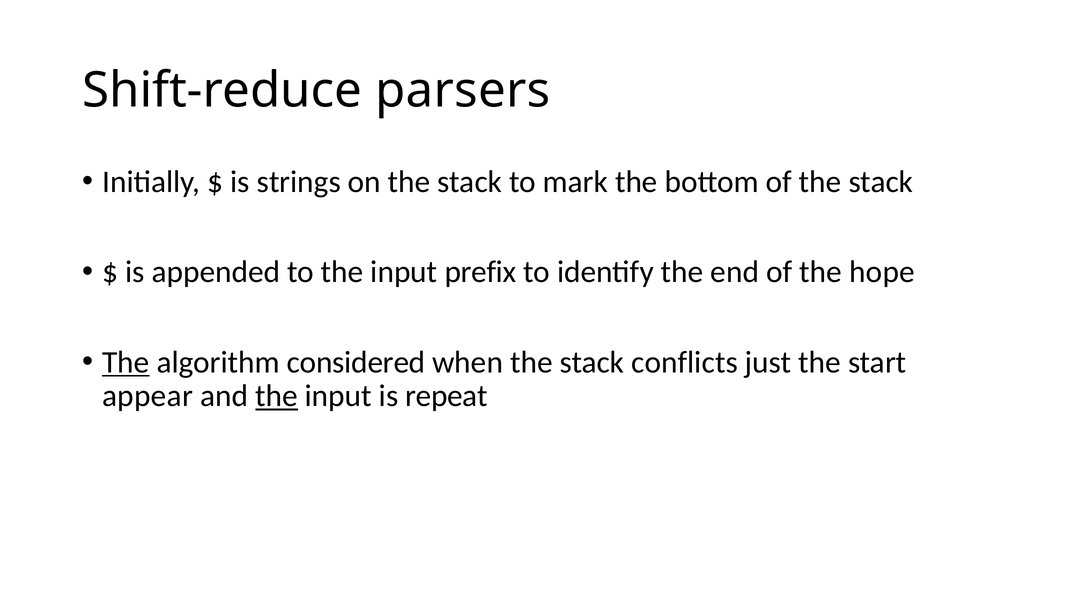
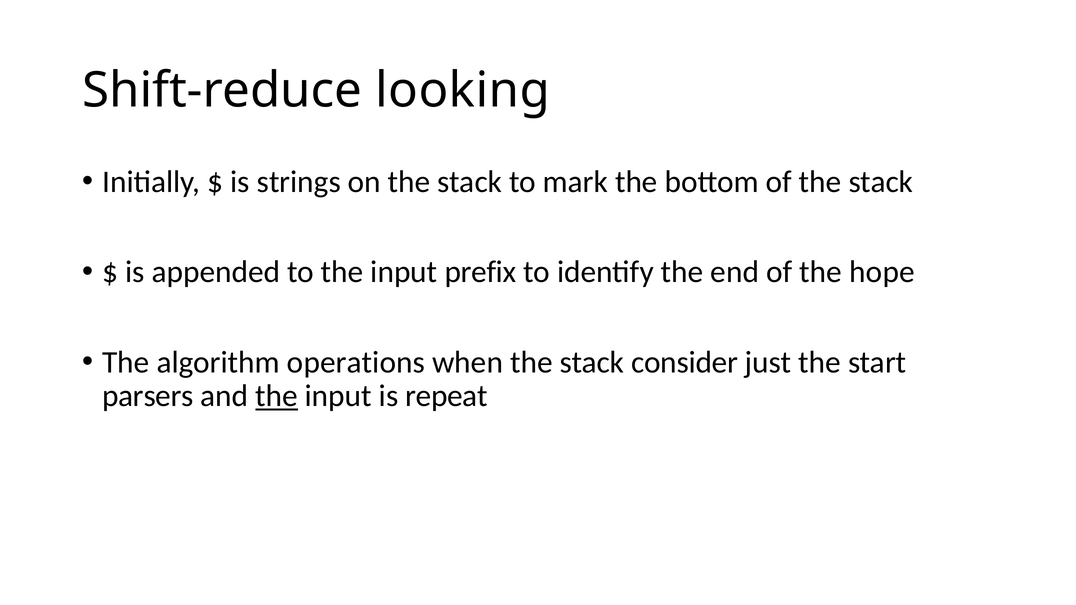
parsers: parsers -> looking (463, 90)
The underline: present -> none (126, 362)
considered: considered -> operations (356, 362)
conflicts: conflicts -> consider (685, 362)
appear: appear -> parsers (148, 396)
